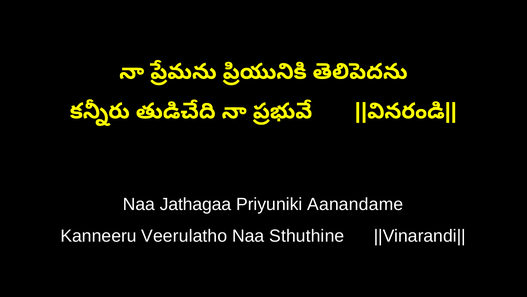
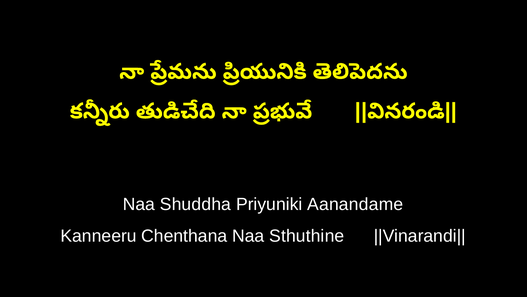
Jathagaa: Jathagaa -> Shuddha (195, 204)
Veerulatho: Veerulatho -> Chenthana (184, 236)
